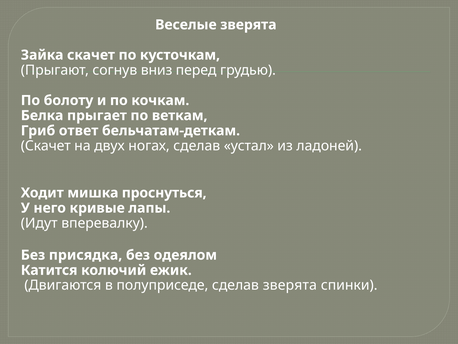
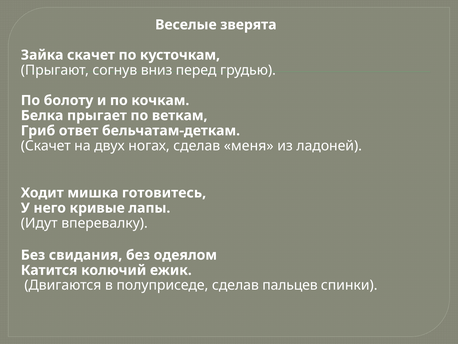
устал: устал -> меня (249, 146)
проснуться: проснуться -> готовитесь (164, 193)
присядка: присядка -> свидания (86, 255)
сделав зверята: зверята -> пальцев (290, 285)
